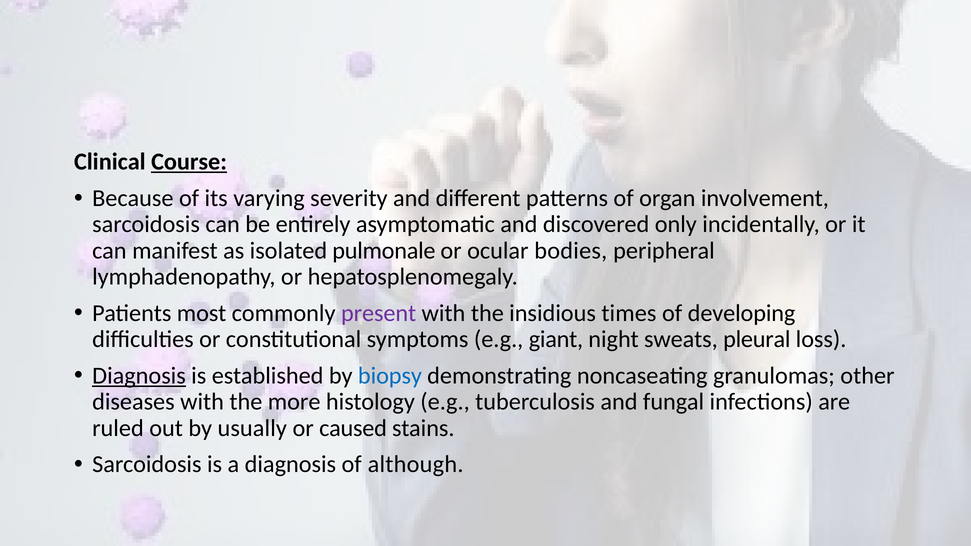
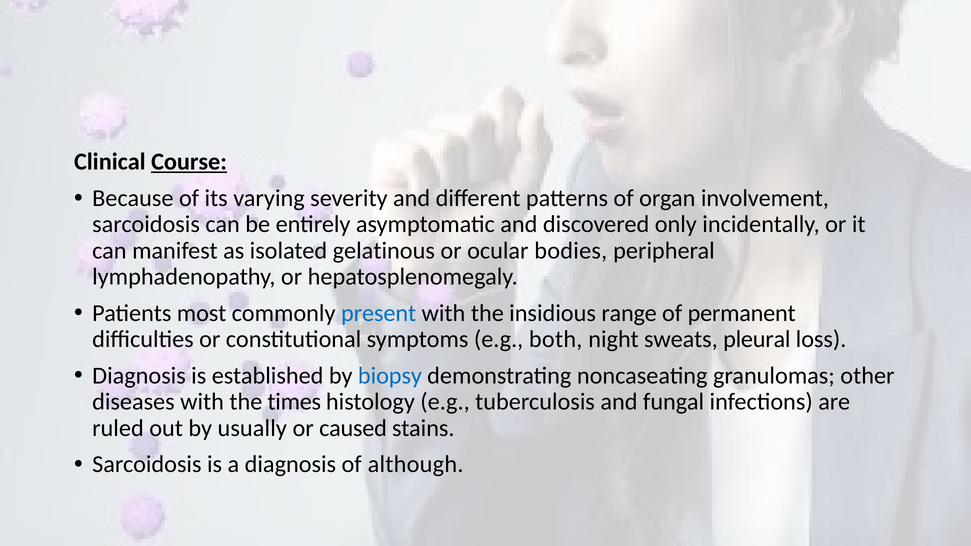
pulmonale: pulmonale -> gelatinous (384, 251)
present colour: purple -> blue (379, 313)
times: times -> range (629, 313)
developing: developing -> permanent (742, 313)
giant: giant -> both (556, 339)
Diagnosis underline: present -> none (139, 376)
more: more -> times (294, 402)
